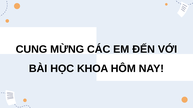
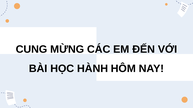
KHOA: KHOA -> HÀNH (93, 69)
